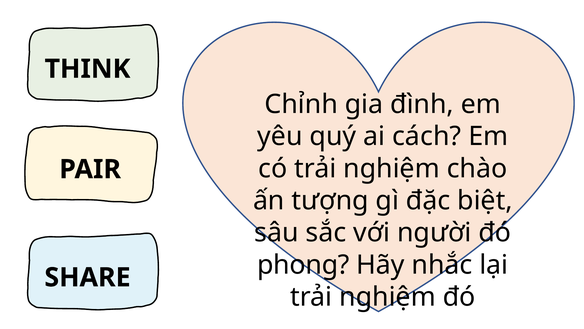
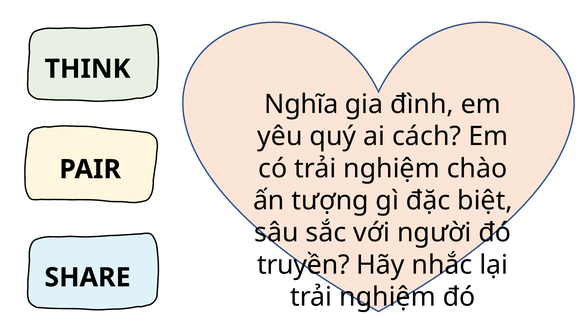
Chỉnh: Chỉnh -> Nghĩa (301, 104)
phong: phong -> truyền (303, 265)
